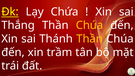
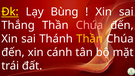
Chứa: Chứa -> Bùng (65, 12)
Chúa colour: yellow -> pink (89, 25)
trầm: trầm -> cánh (59, 52)
